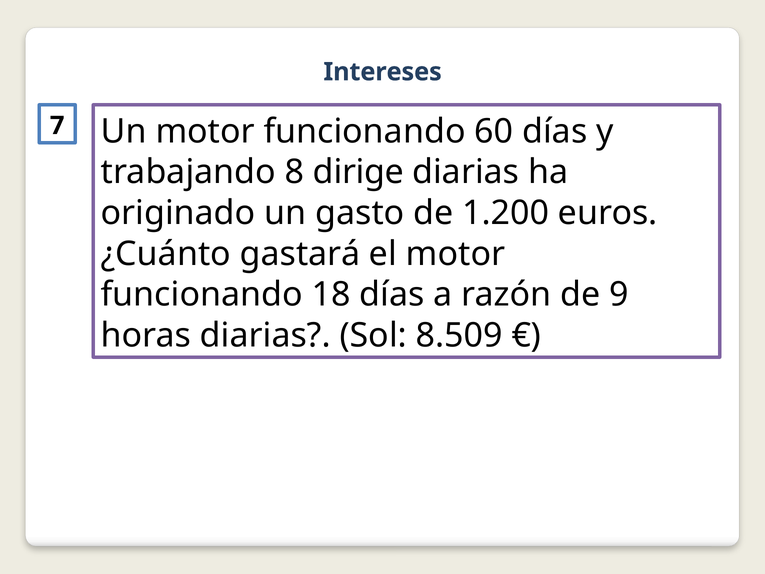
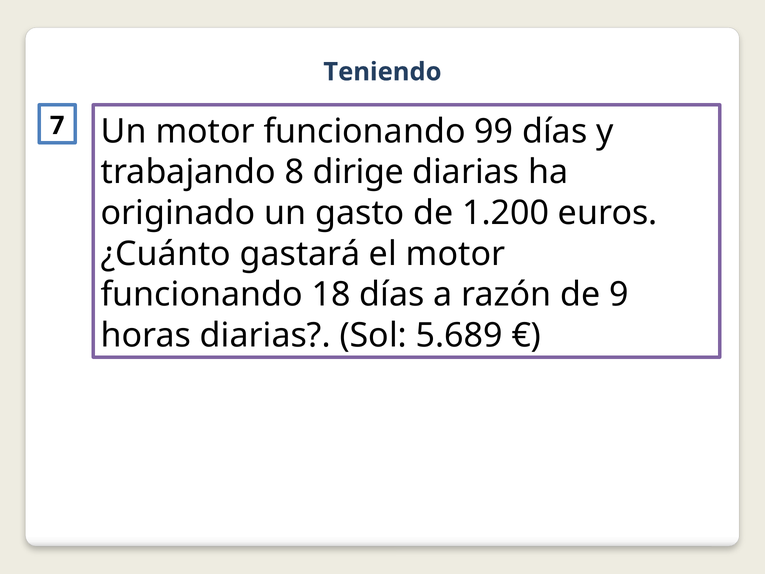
Intereses: Intereses -> Teniendo (382, 72)
60: 60 -> 99 (494, 131)
8.509: 8.509 -> 5.689 (459, 335)
